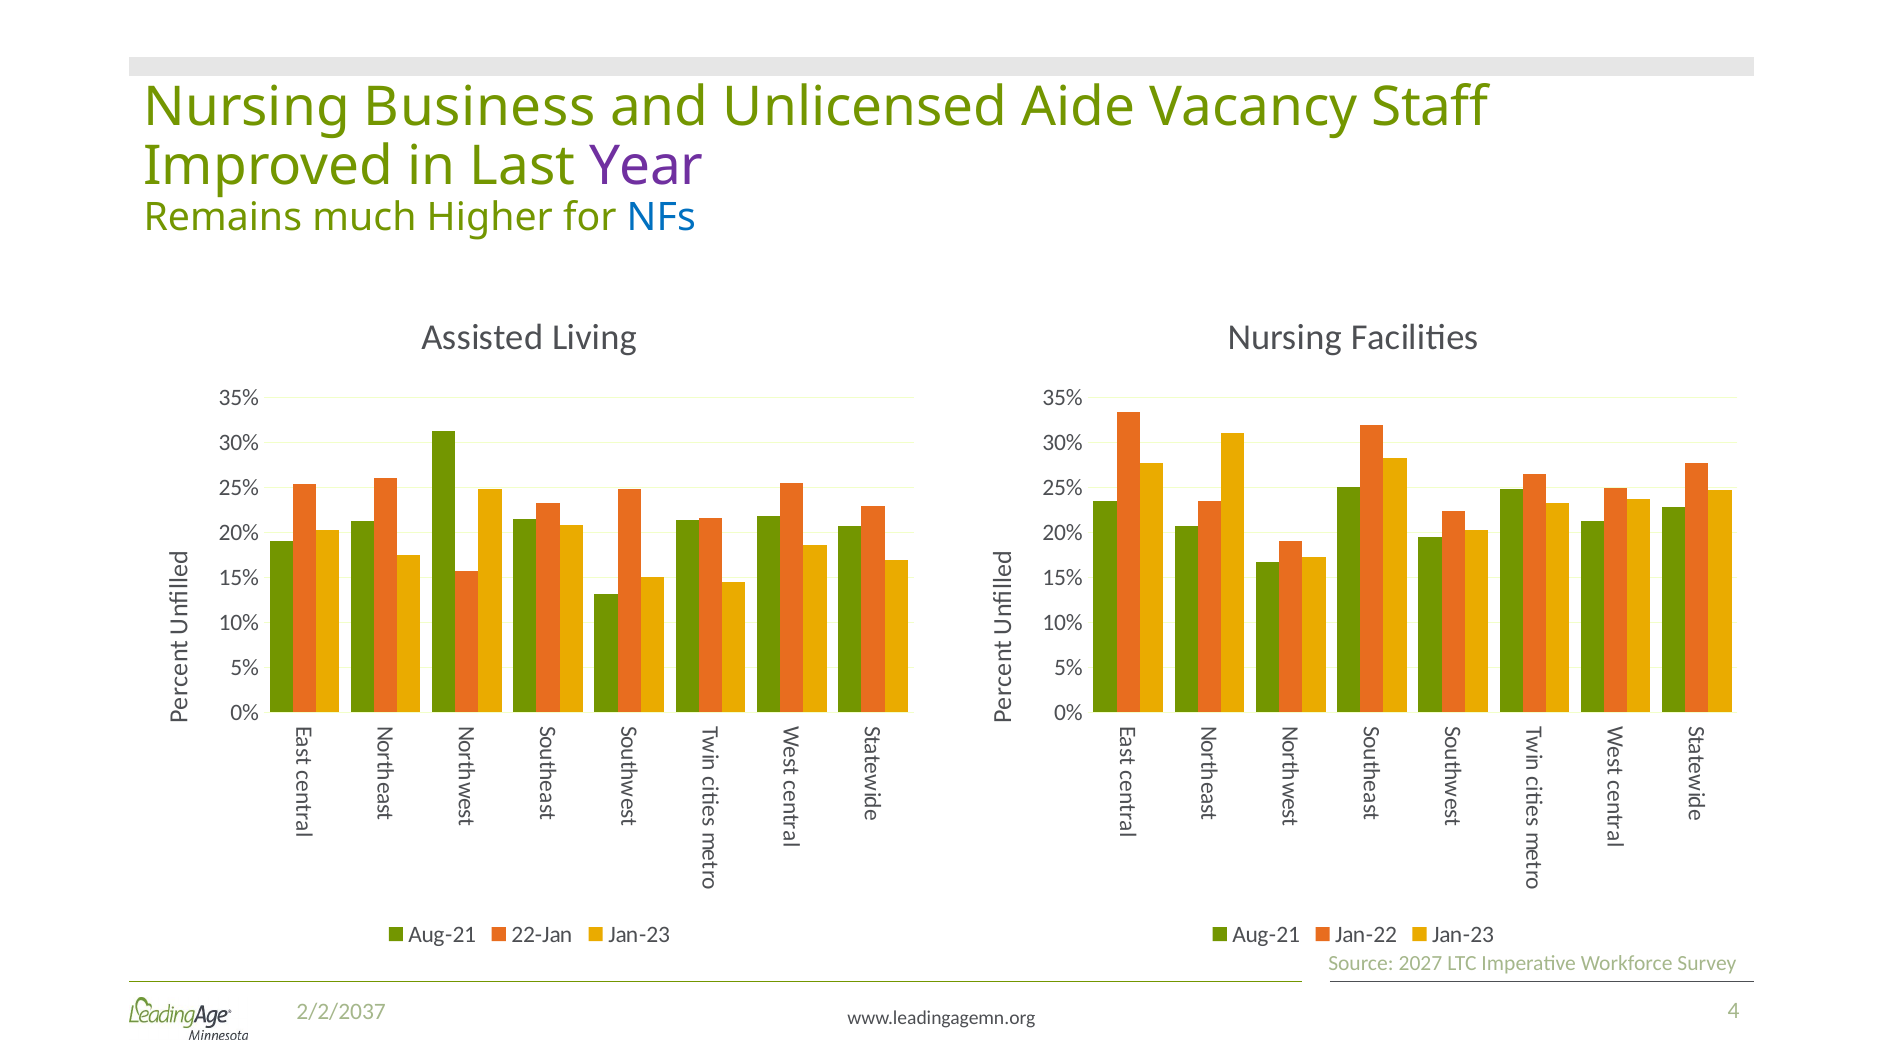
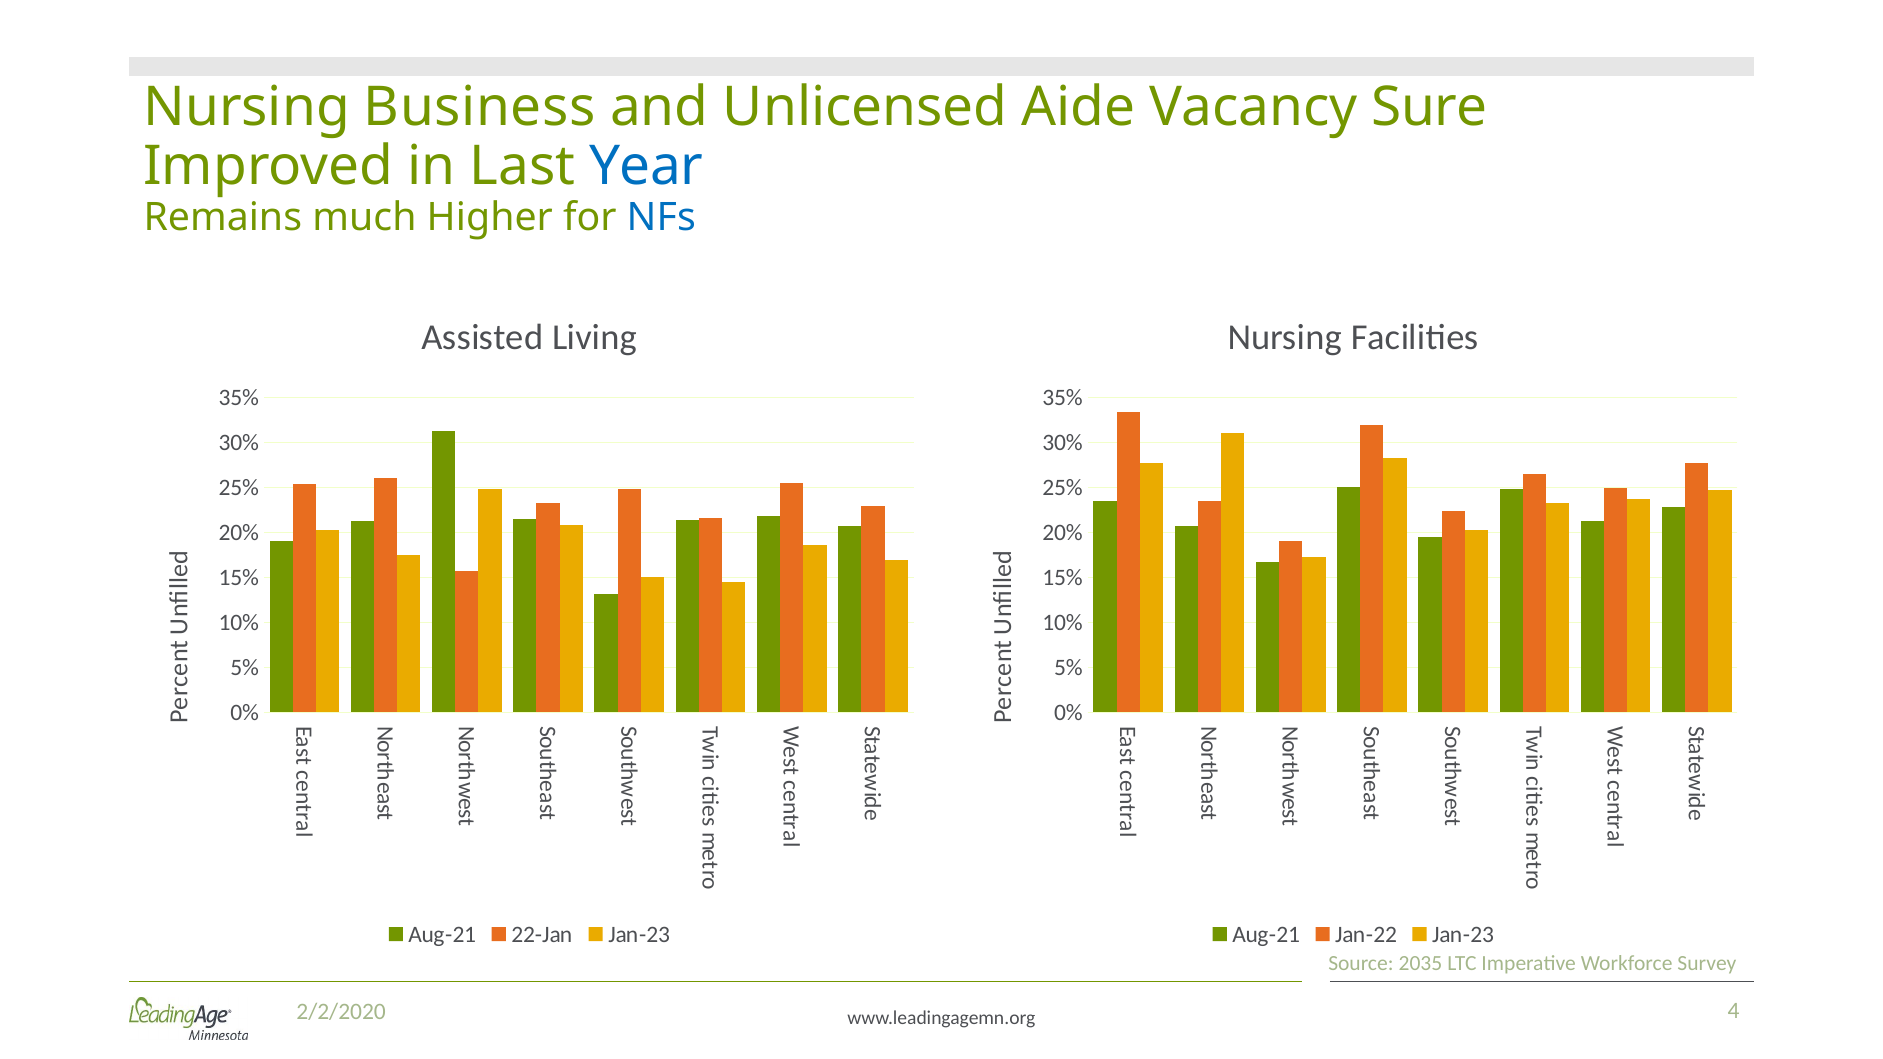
Staff: Staff -> Sure (1430, 108)
Year colour: purple -> blue (646, 167)
2027: 2027 -> 2035 (1420, 964)
2/2/2037: 2/2/2037 -> 2/2/2020 (341, 1011)
